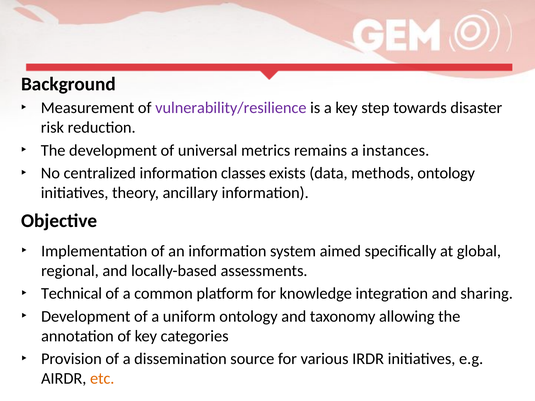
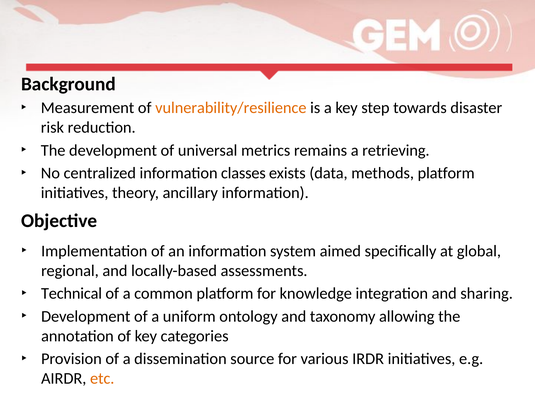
vulnerability/resilience colour: purple -> orange (231, 108)
instances: instances -> retrieving (396, 150)
methods ontology: ontology -> platform (446, 173)
